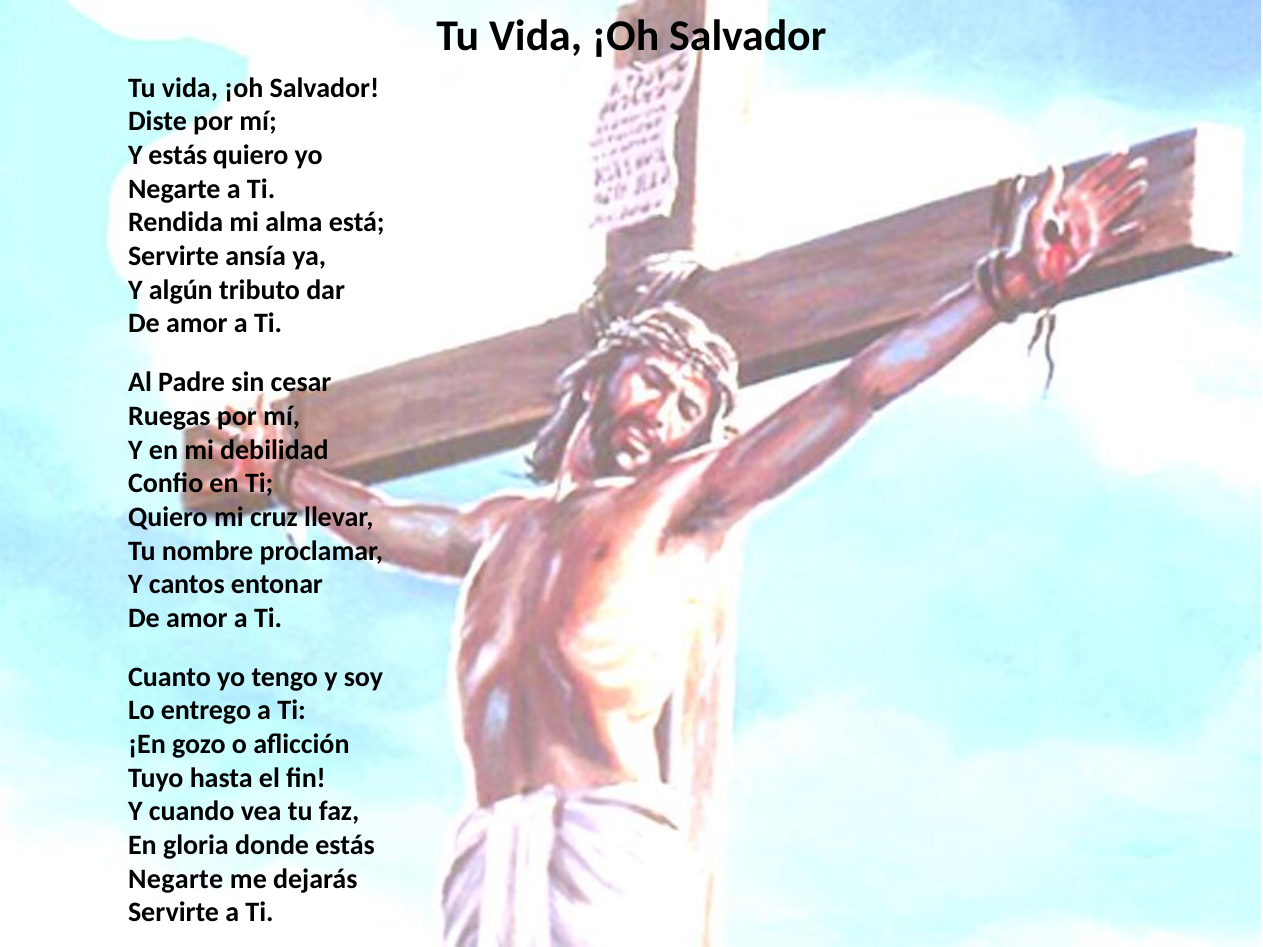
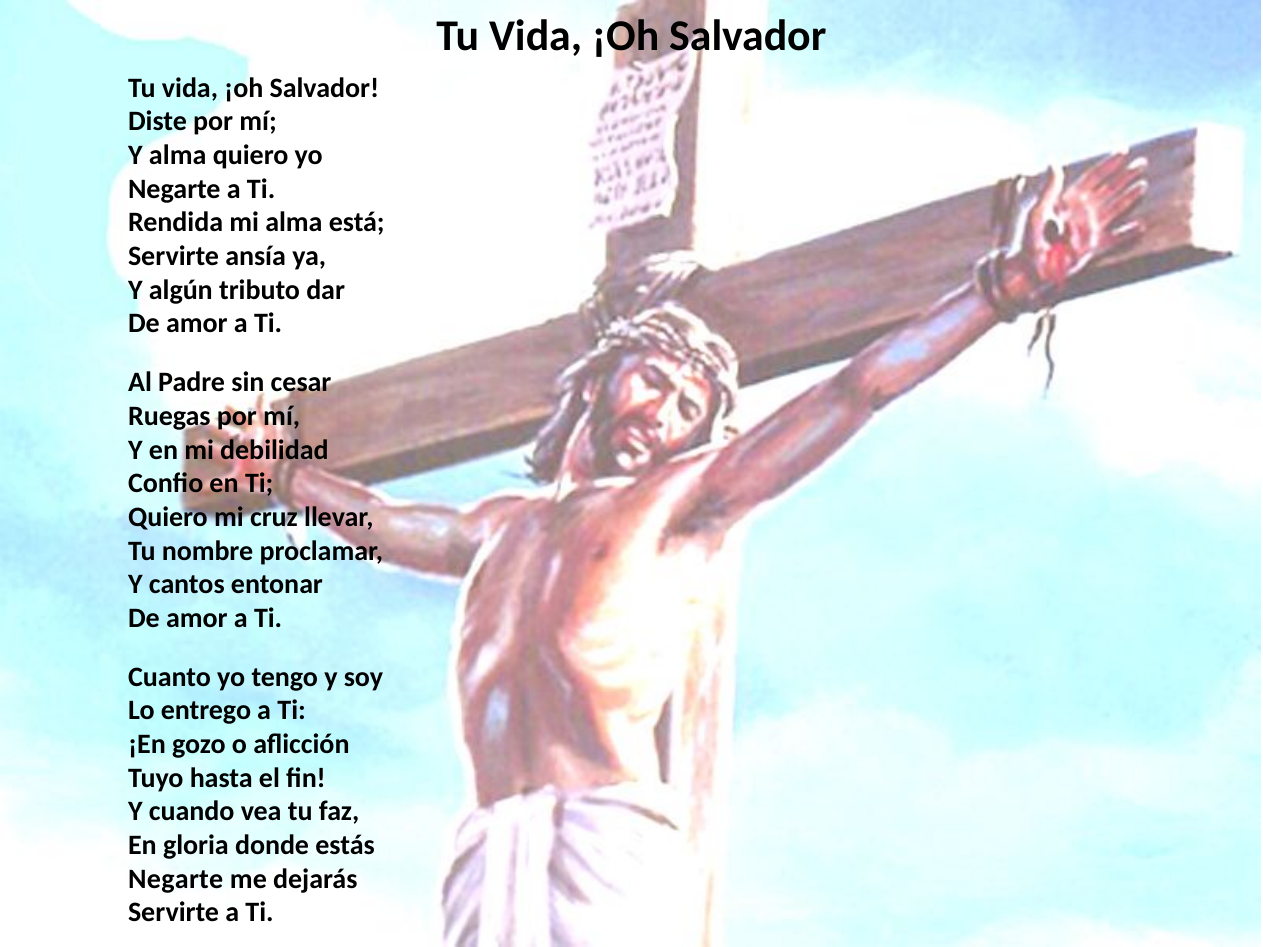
Y estás: estás -> alma (178, 155)
